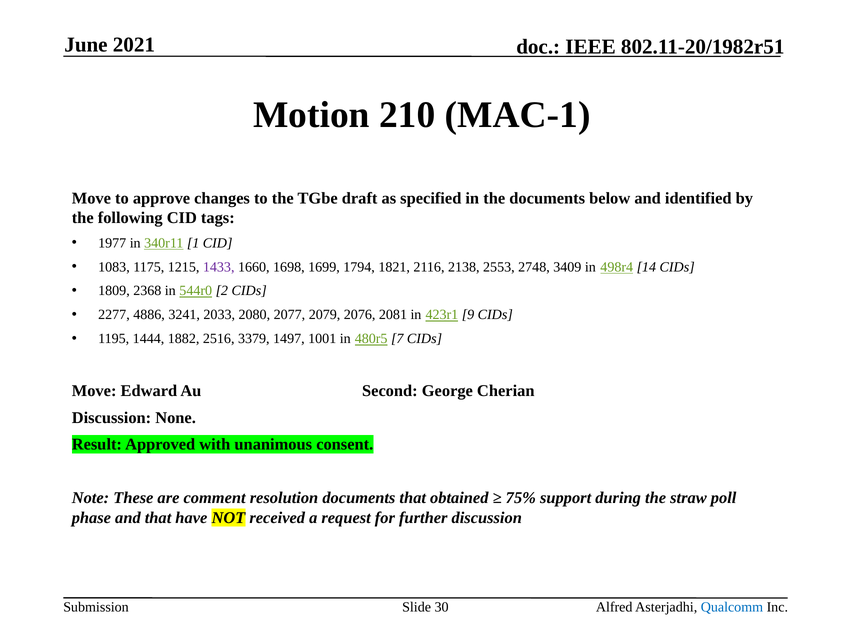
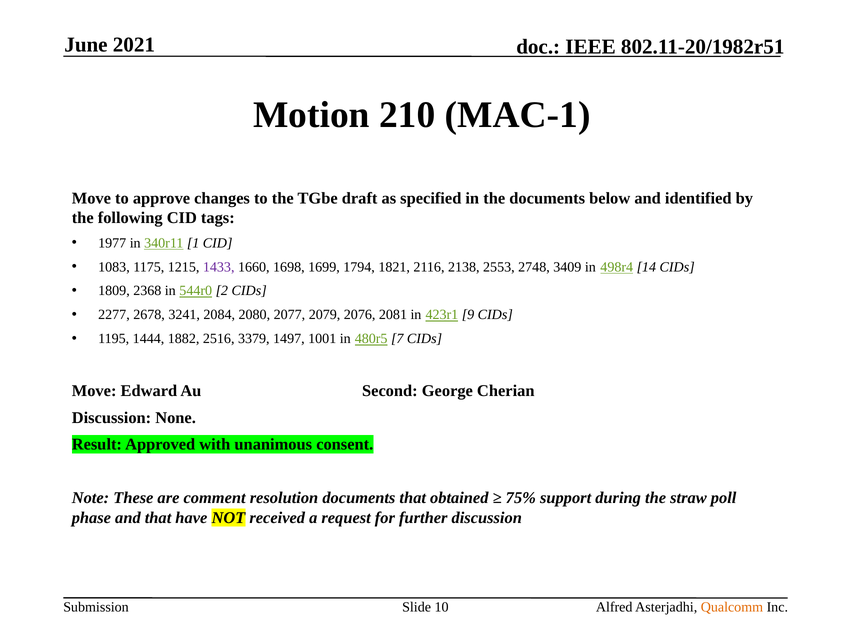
4886: 4886 -> 2678 (149, 315)
2033: 2033 -> 2084 (219, 315)
30: 30 -> 10 (442, 607)
Qualcomm colour: blue -> orange (732, 607)
